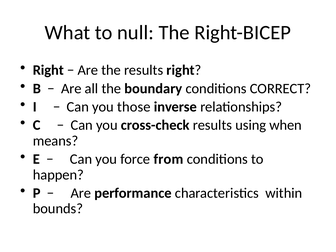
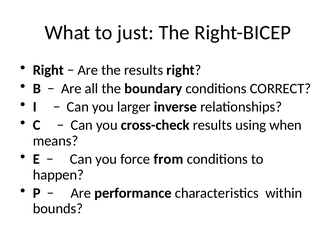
null: null -> just (135, 33)
those: those -> larger (134, 107)
